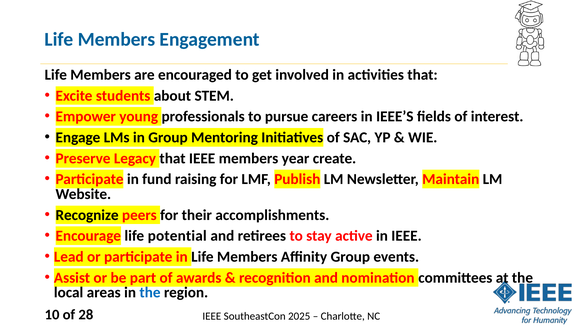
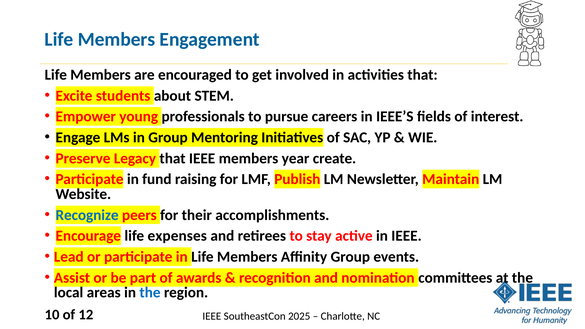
Recognize colour: black -> blue (87, 215)
potential: potential -> expenses (177, 236)
28: 28 -> 12 (86, 315)
